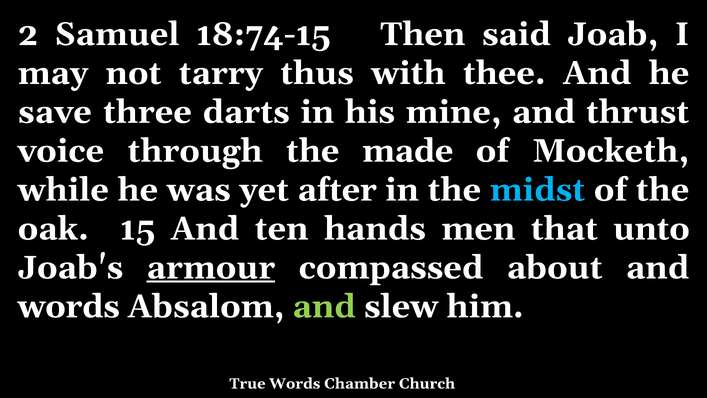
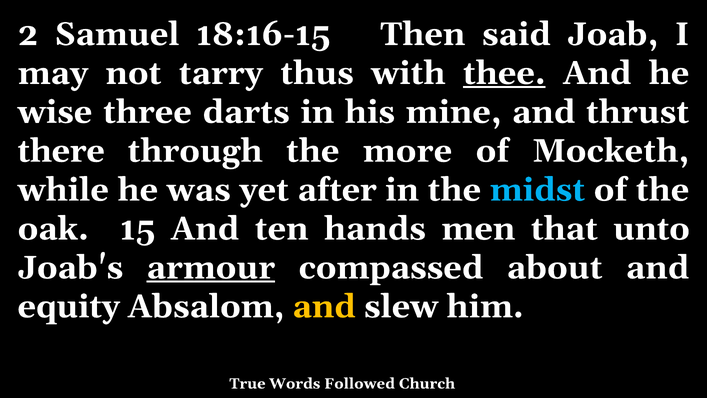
18:74-15: 18:74-15 -> 18:16-15 (263, 34)
thee underline: none -> present (504, 73)
save: save -> wise (55, 112)
voice: voice -> there (61, 151)
made: made -> more (407, 151)
words: words -> equity (69, 306)
and colour: light green -> yellow (324, 306)
Chamber: Chamber -> Followed (360, 383)
